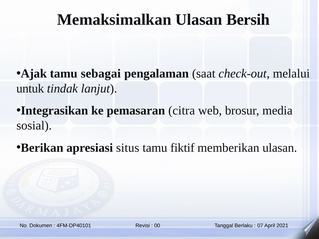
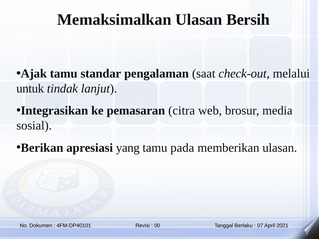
sebagai: sebagai -> standar (101, 74)
situs: situs -> yang (128, 148)
fiktif: fiktif -> pada (182, 148)
